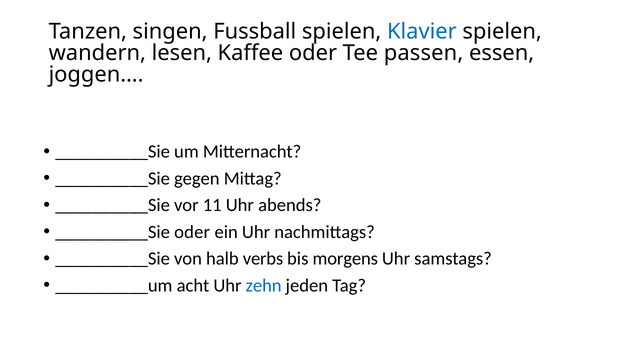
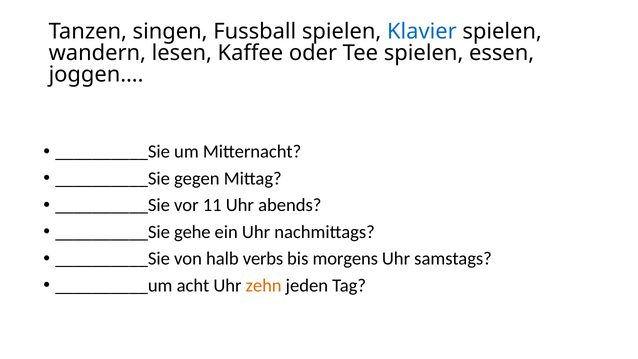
Tee passen: passen -> spielen (424, 53)
__________Sie oder: oder -> gehe (192, 232)
zehn colour: blue -> orange (264, 285)
